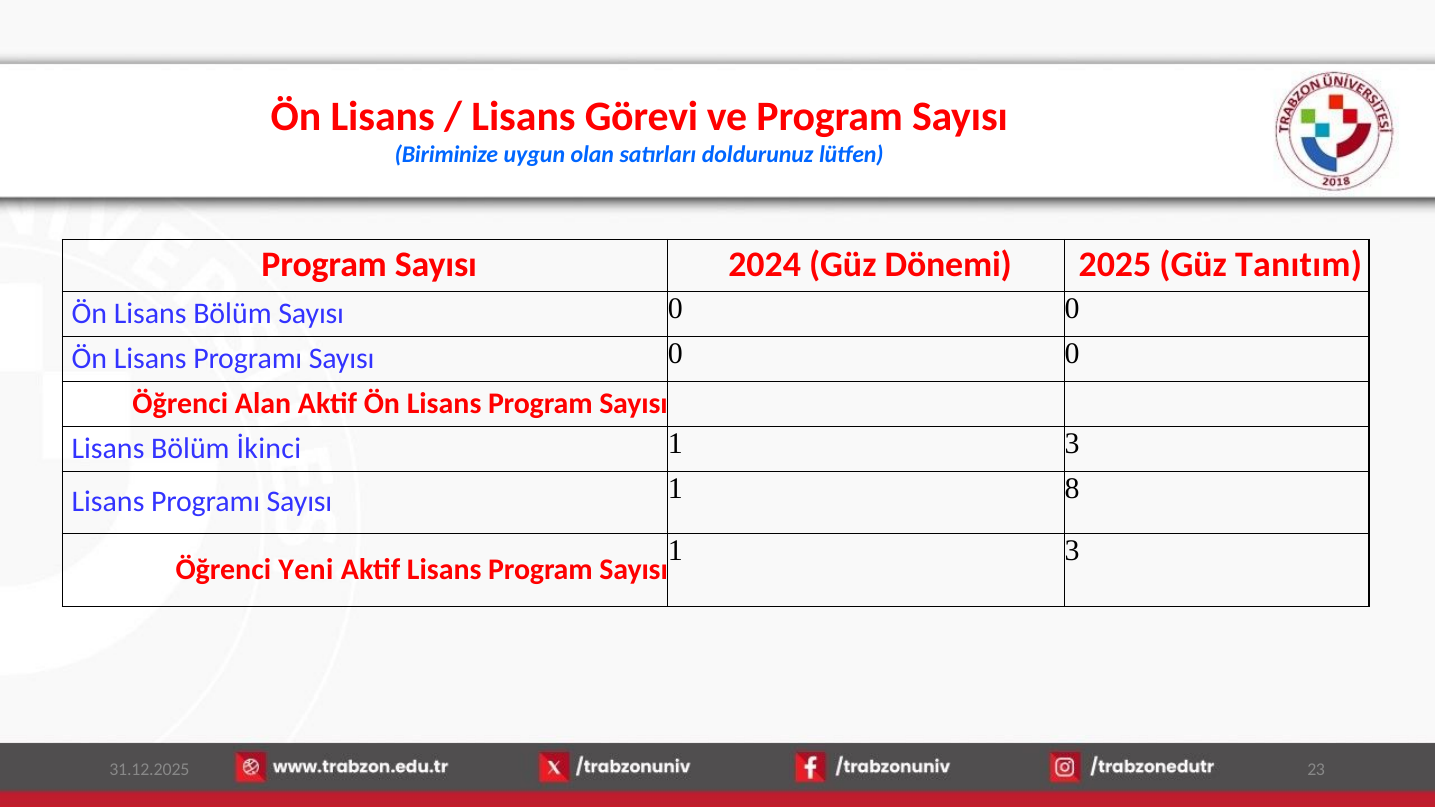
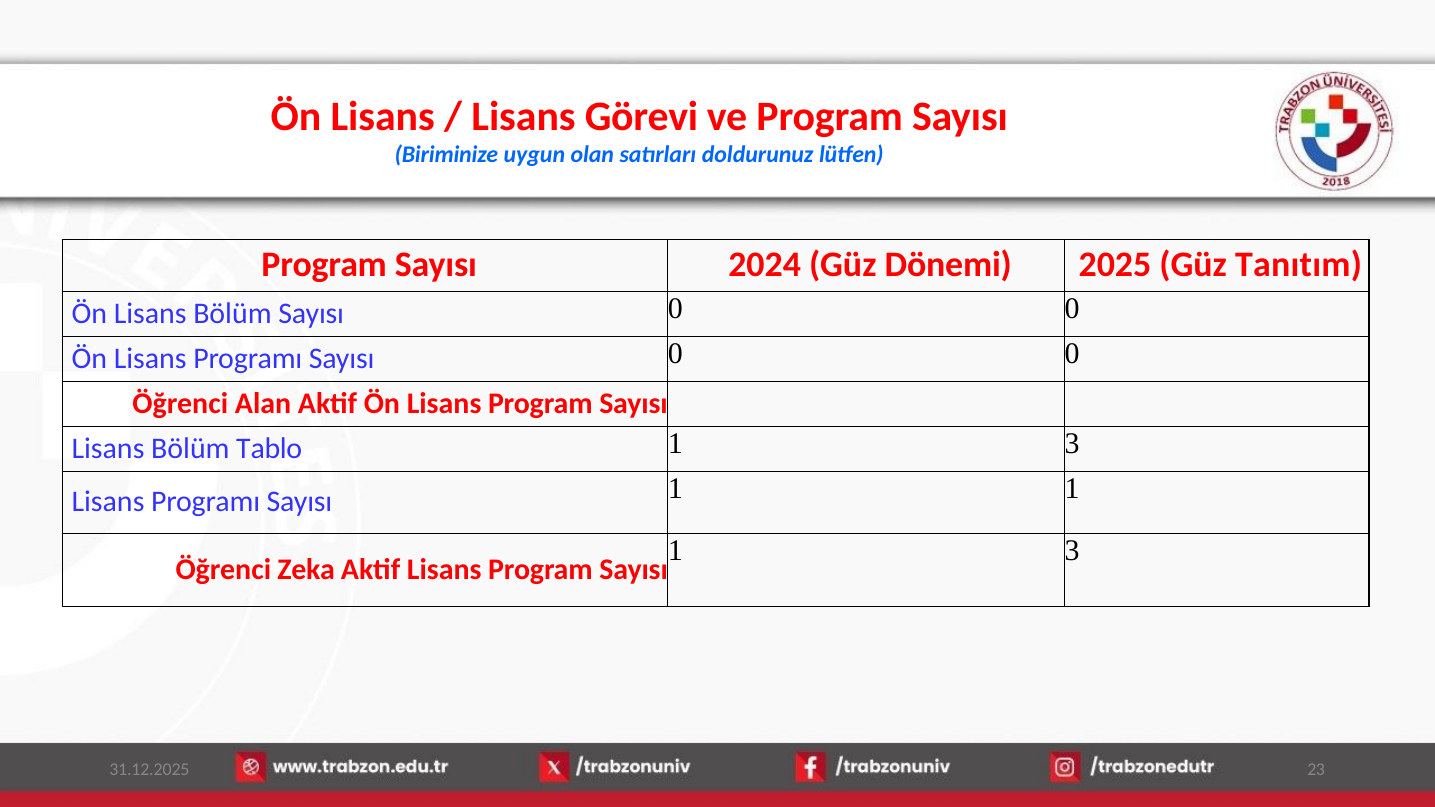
İkinci: İkinci -> Tablo (269, 449)
1 8: 8 -> 1 (1072, 489)
Yeni: Yeni -> Zeka (306, 570)
